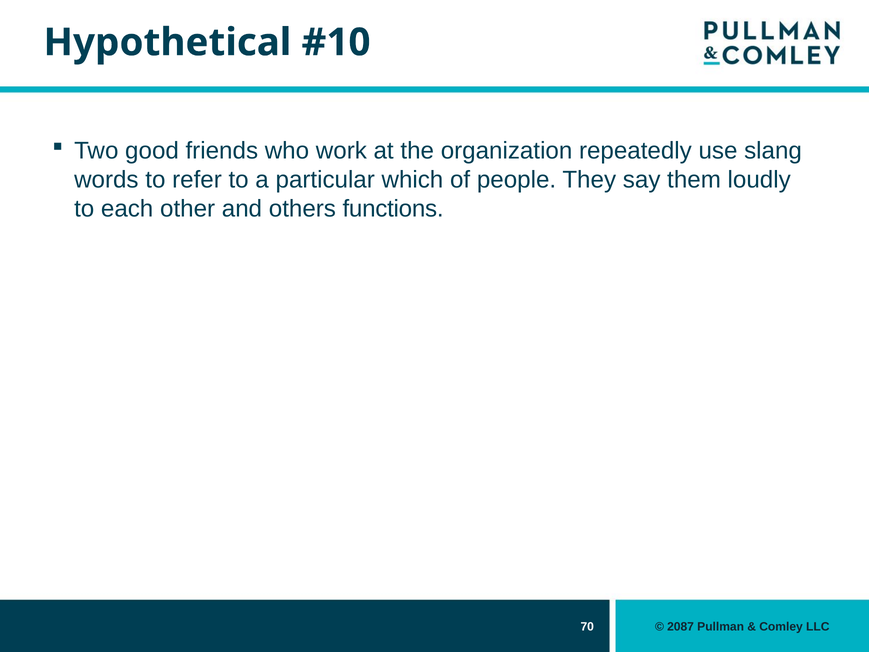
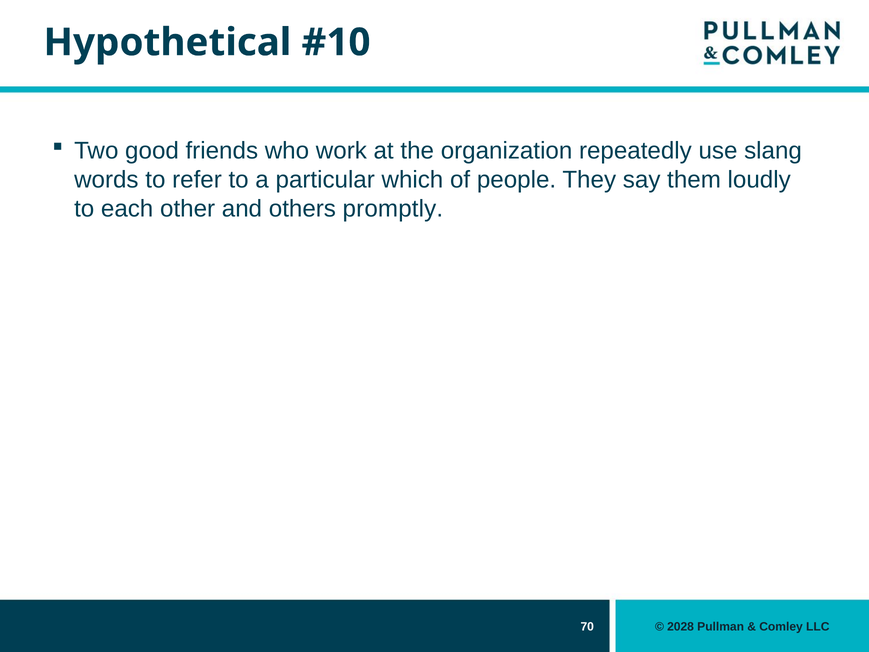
functions: functions -> promptly (393, 209)
2087: 2087 -> 2028 (681, 626)
